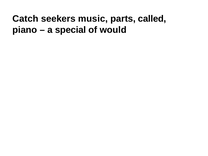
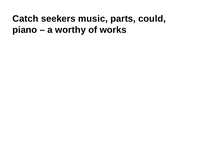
called: called -> could (152, 19)
special: special -> worthy (70, 30)
would: would -> works (113, 30)
